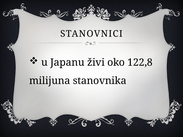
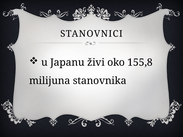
122,8: 122,8 -> 155,8 (140, 63)
